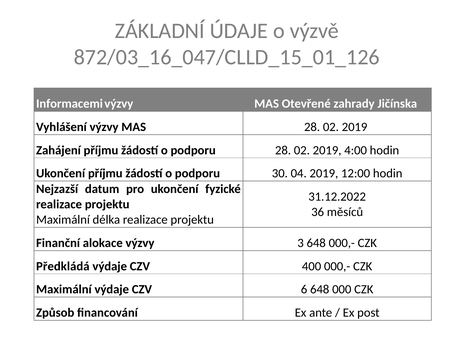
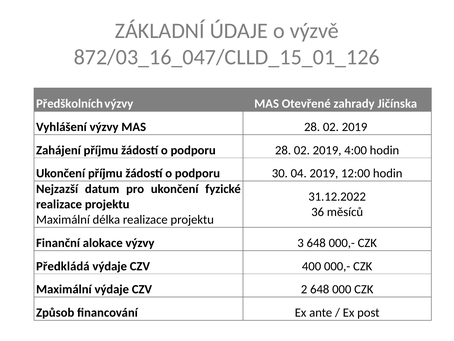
Informacemi: Informacemi -> Předškolních (70, 104)
6: 6 -> 2 (304, 289)
